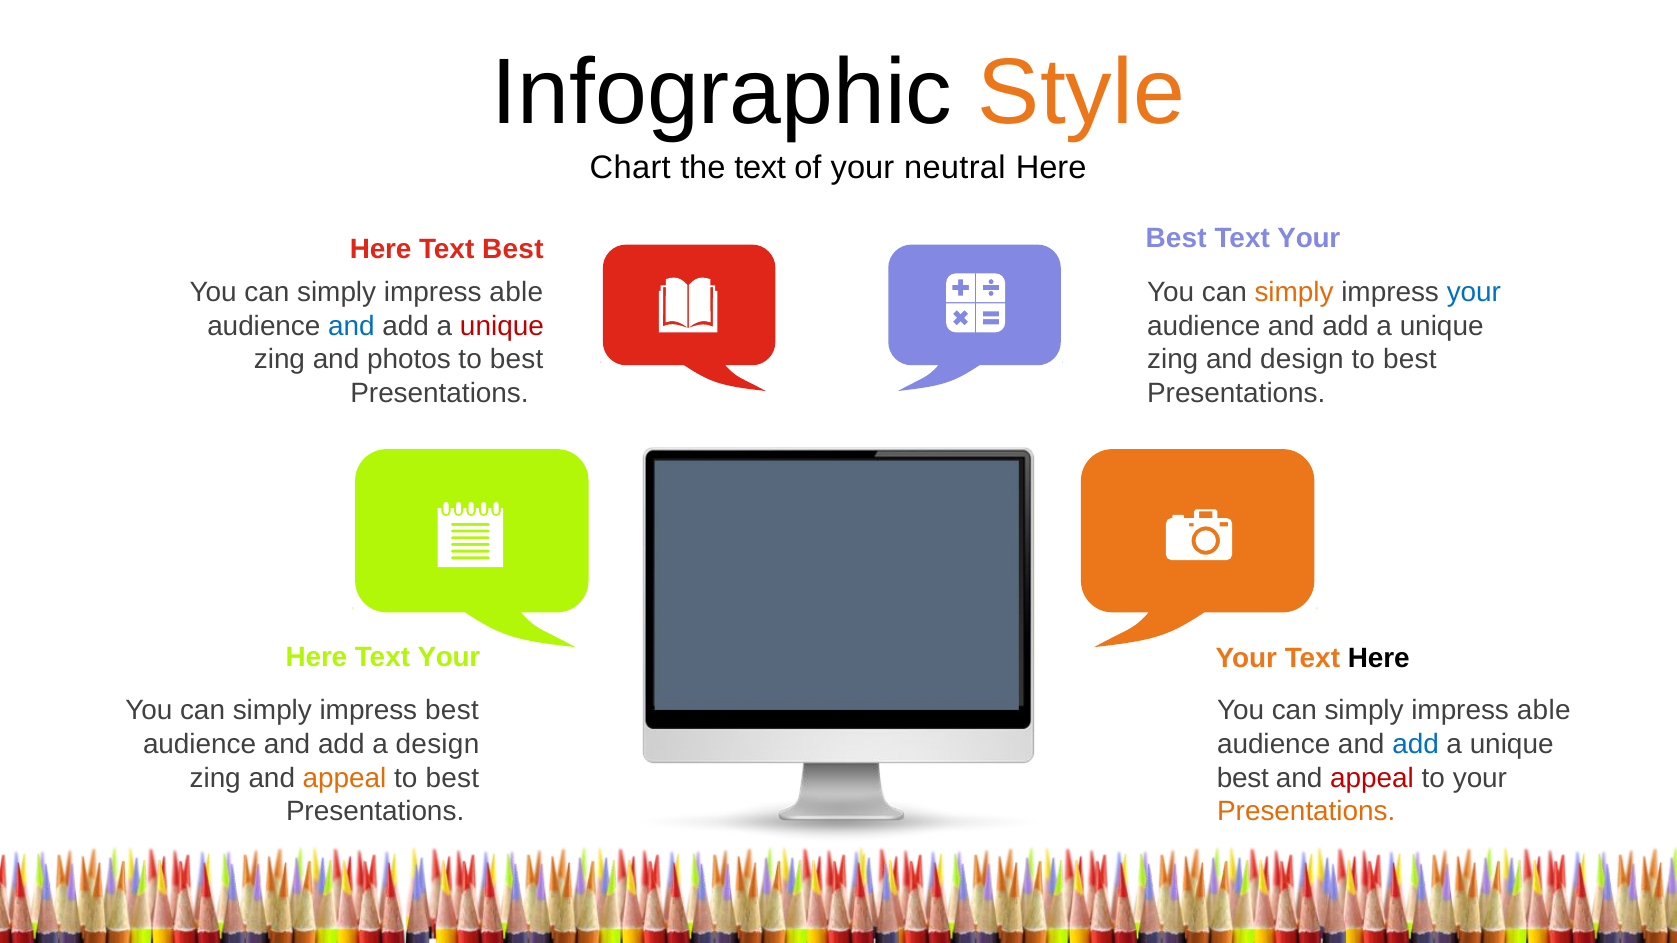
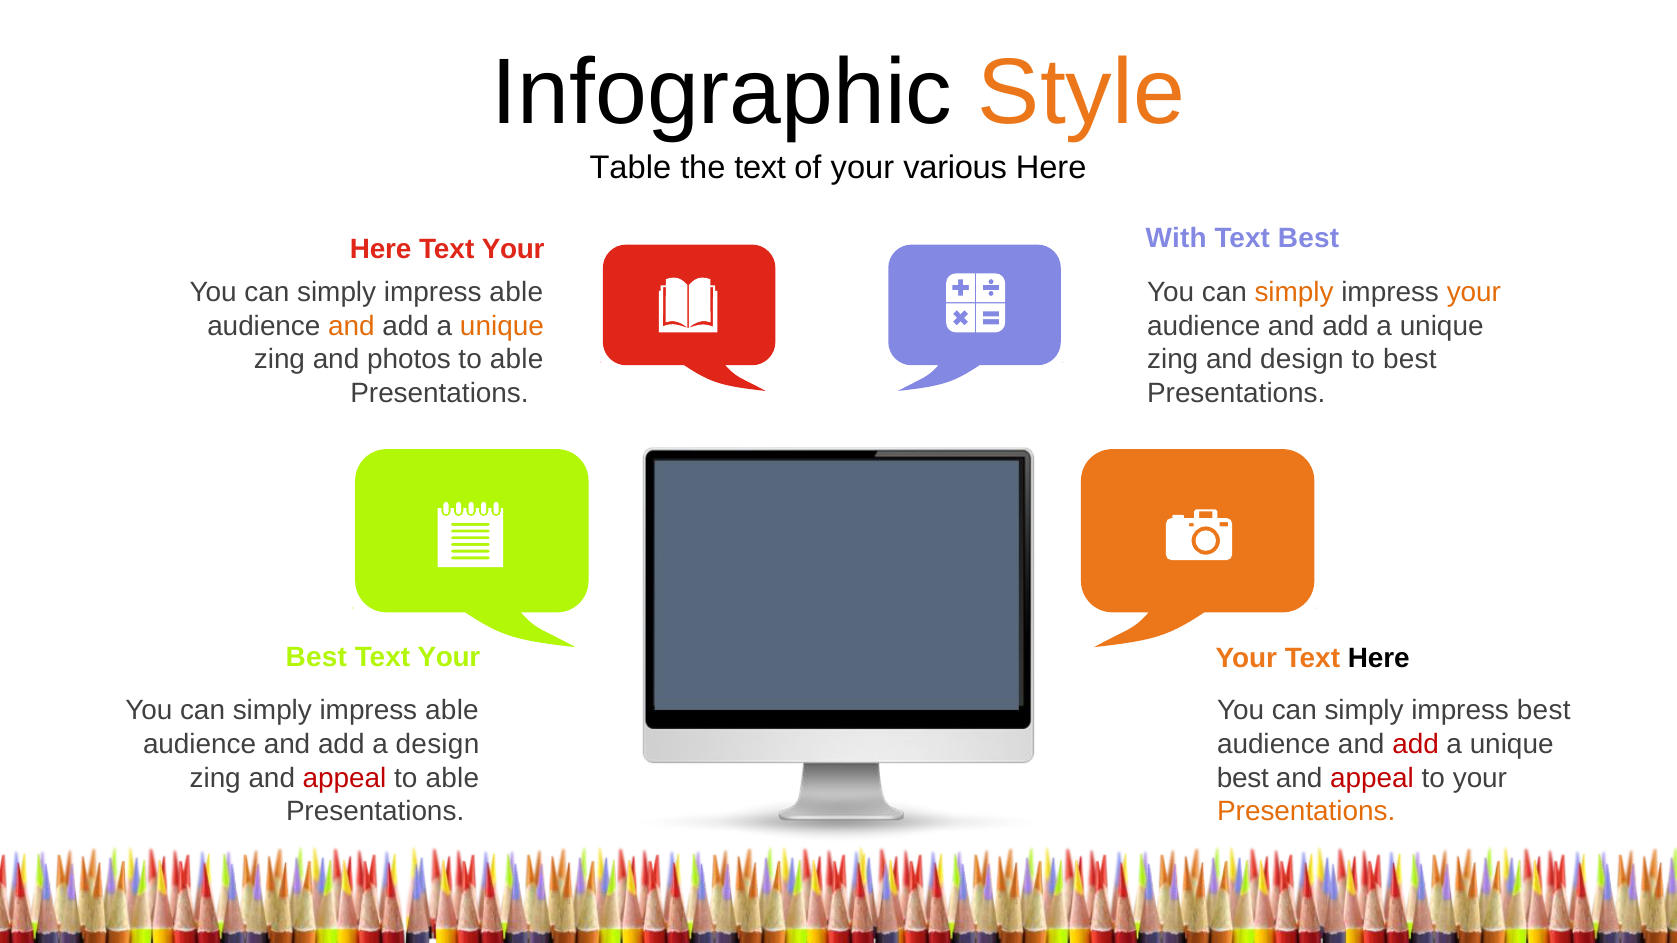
Chart: Chart -> Table (630, 168)
neutral: neutral -> various (955, 168)
Best: Best -> With (1176, 239)
Your: Your -> Best (1309, 239)
Best: Best -> Your (513, 249)
your colour: blue -> orange (1474, 293)
and colour: blue -> orange (351, 326)
unique colour: red -> orange (502, 326)
best: best -> able (517, 360)
Here: Here -> Best (316, 657)
best: best -> able (452, 711)
able: able -> best (1544, 711)
add colour: blue -> red (1416, 745)
appeal colour: orange -> red (345, 778)
best: best -> able (452, 778)
